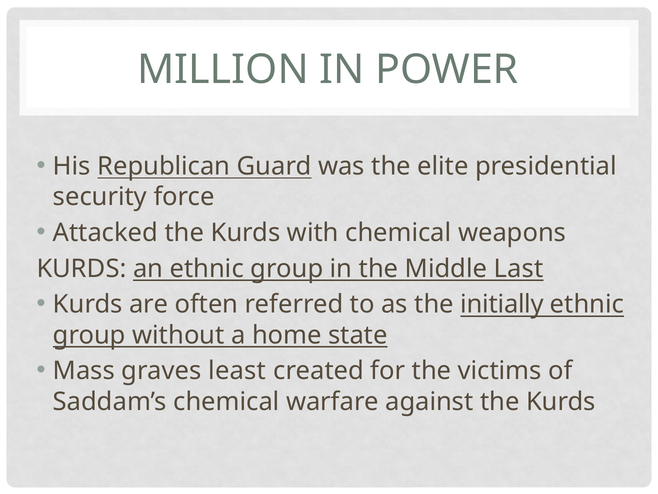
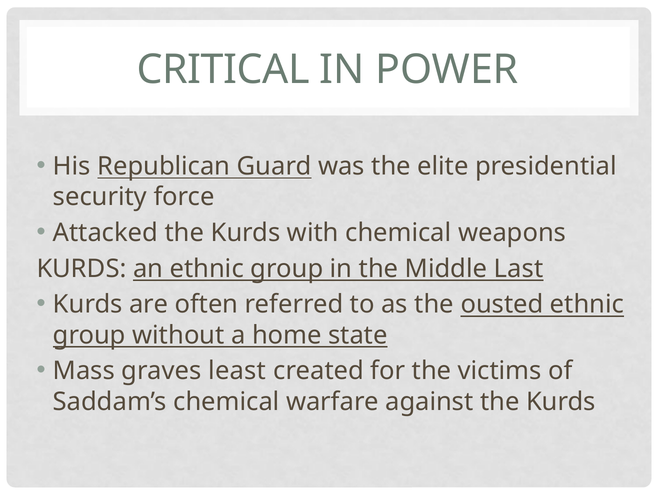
MILLION: MILLION -> CRITICAL (223, 70)
initially: initially -> ousted (502, 304)
